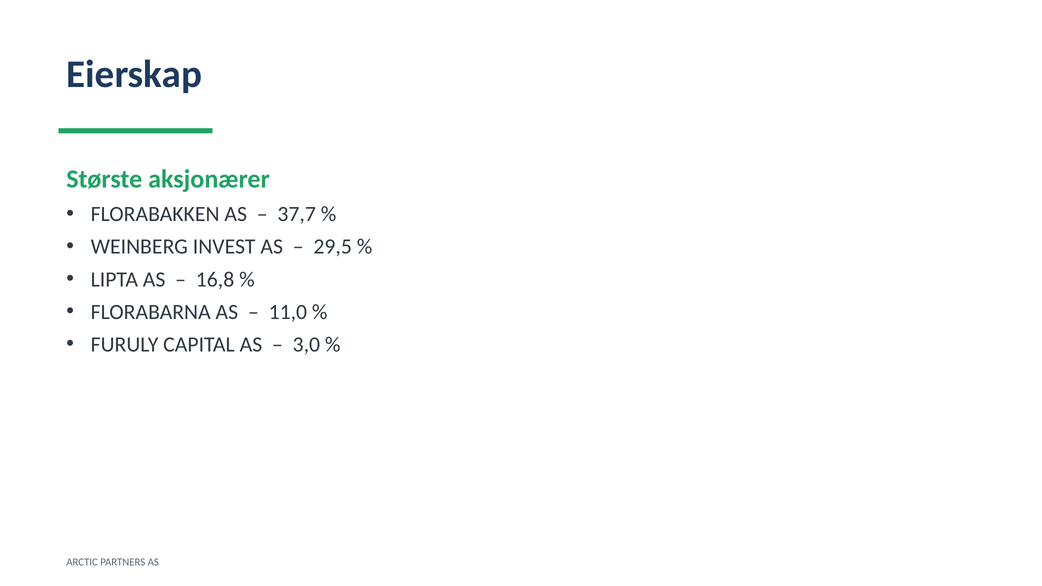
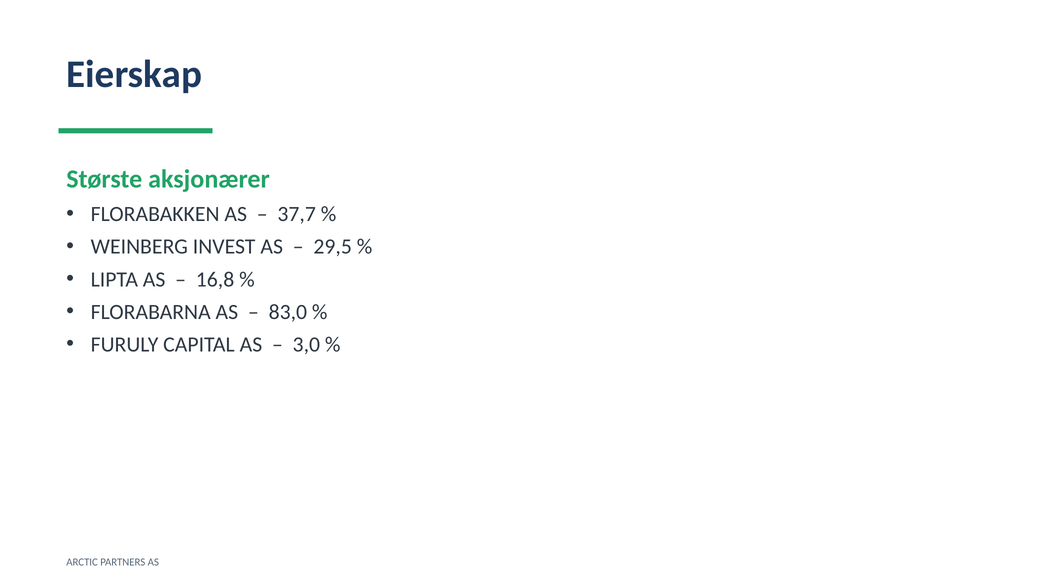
11,0: 11,0 -> 83,0 (288, 312)
